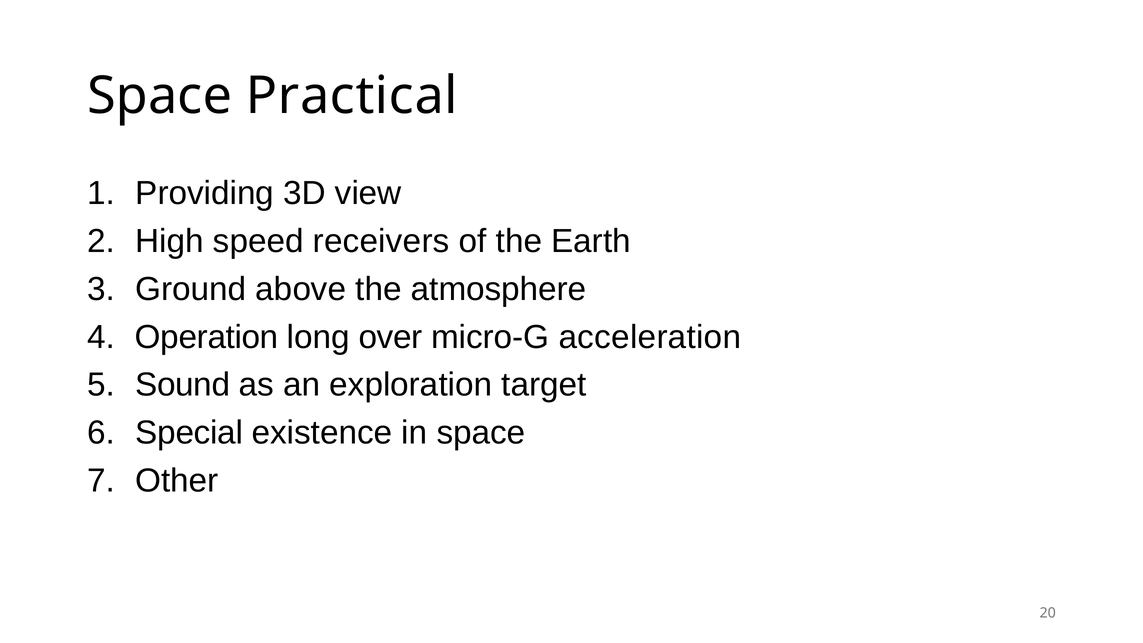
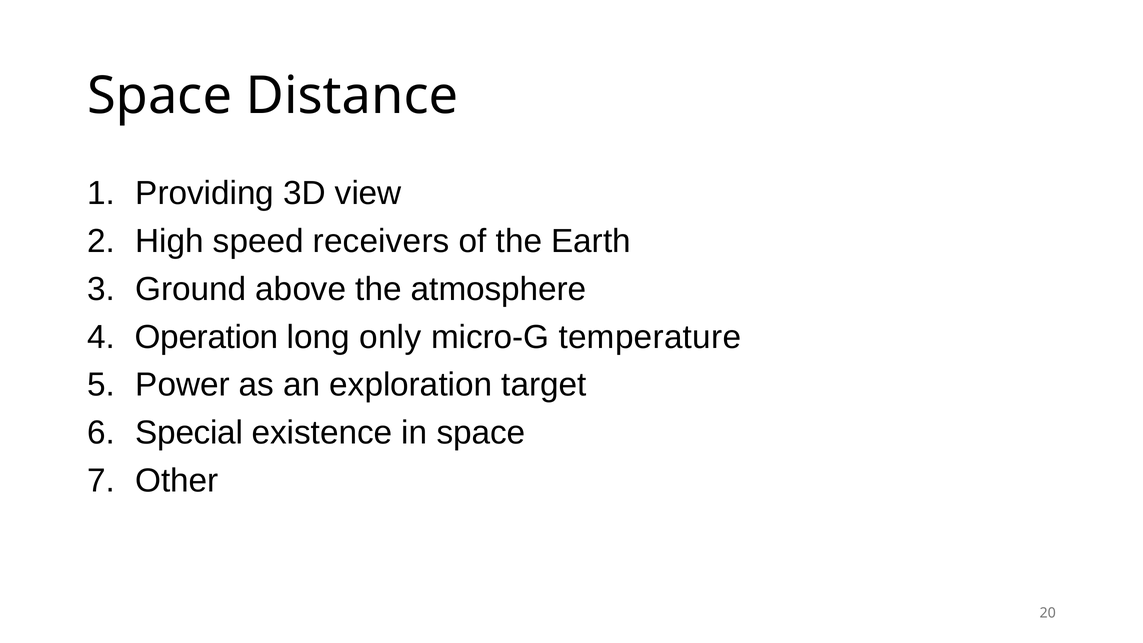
Practical: Practical -> Distance (352, 96)
over: over -> only (390, 337)
acceleration: acceleration -> temperature (650, 337)
Sound: Sound -> Power (183, 385)
